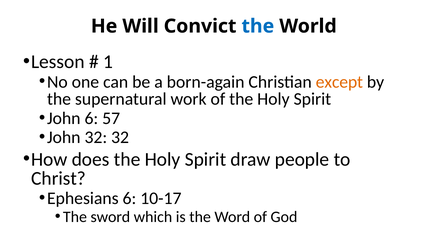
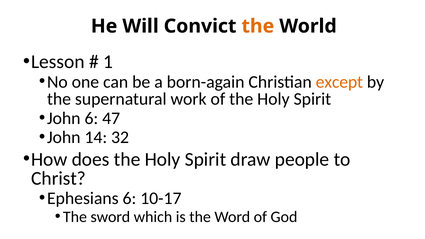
the colour: blue -> orange (258, 26)
57: 57 -> 47 (111, 118)
John 32: 32 -> 14 (96, 137)
